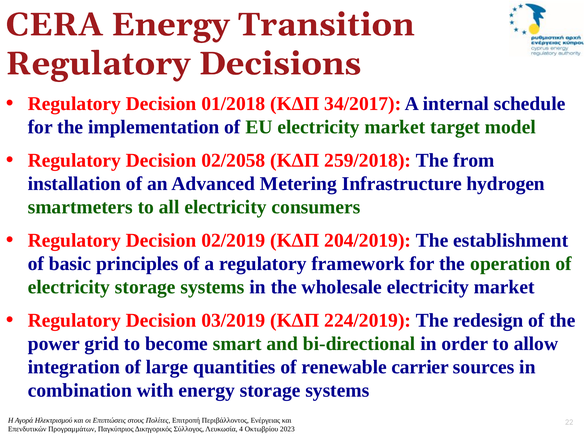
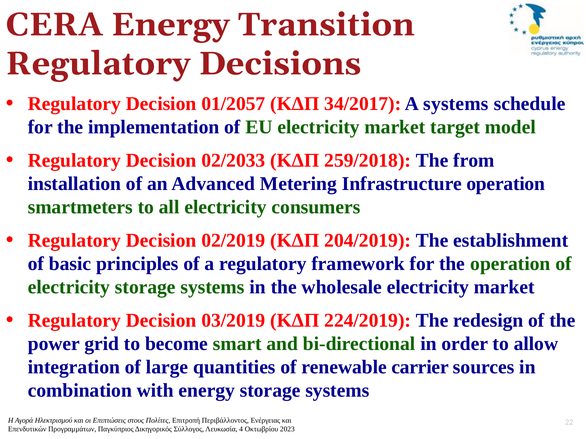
01/2018: 01/2018 -> 01/2057 (233, 104)
A internal: internal -> systems (456, 104)
02/2058: 02/2058 -> 02/2033 (233, 161)
Infrastructure hydrogen: hydrogen -> operation (506, 184)
